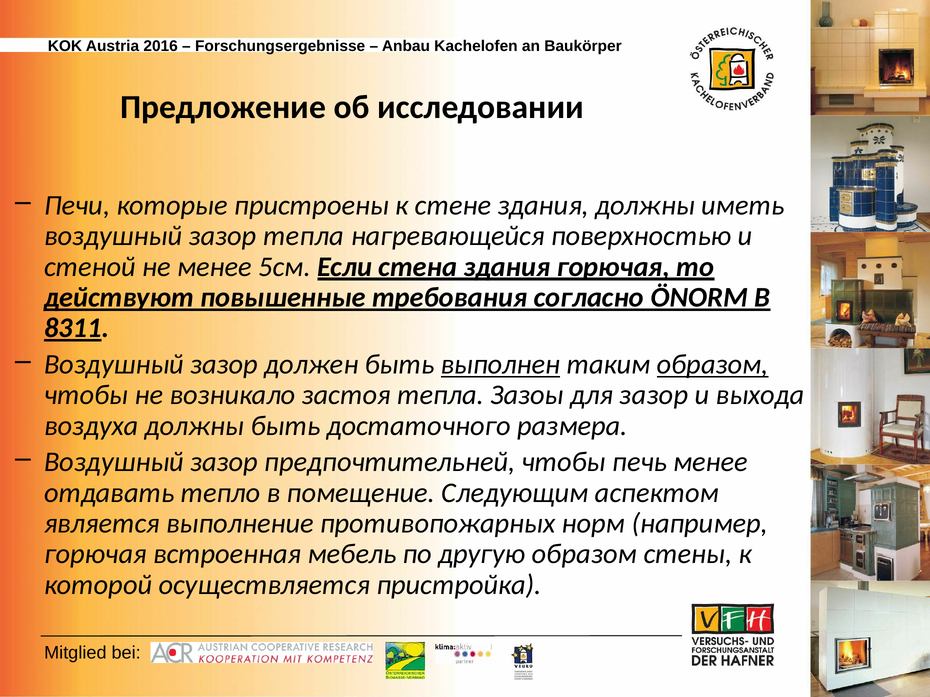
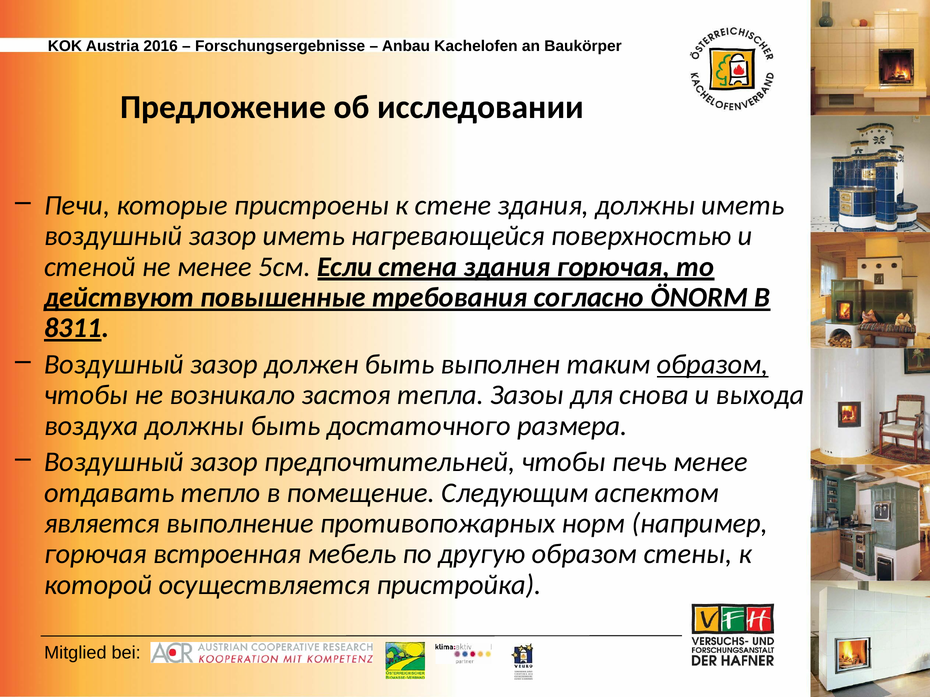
зазор тепла: тепла -> иметь (304, 236)
выполнен underline: present -> none (501, 365)
для зазор: зазор -> снова (654, 395)
